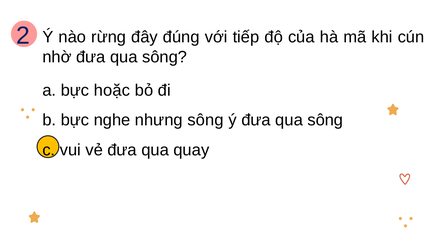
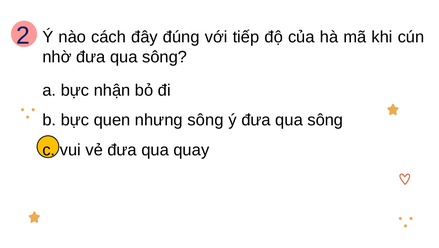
rừng: rừng -> cách (109, 37)
hoặc: hoặc -> nhận (112, 90)
nghe: nghe -> quen (112, 120)
